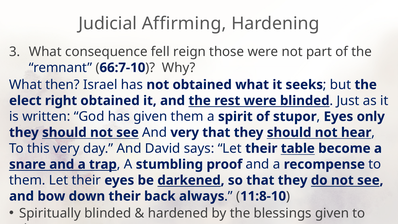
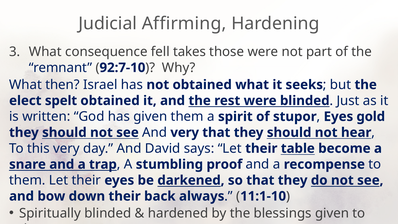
reign: reign -> takes (190, 52)
66:7-10: 66:7-10 -> 92:7-10 (122, 68)
right: right -> spelt (61, 101)
only: only -> gold (371, 117)
11:8-10: 11:8-10 -> 11:1-10 (263, 196)
